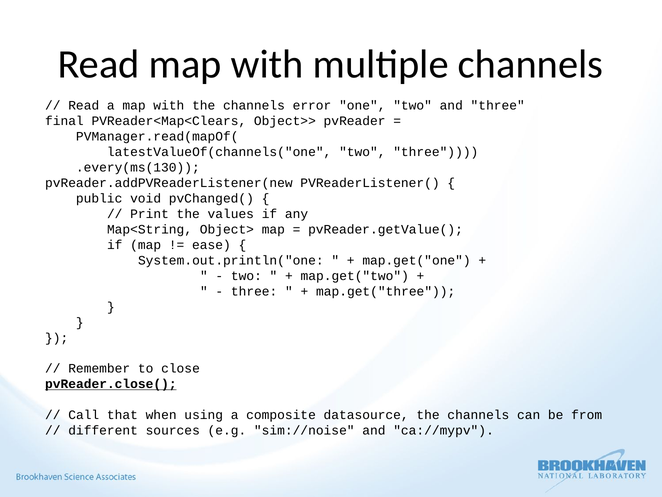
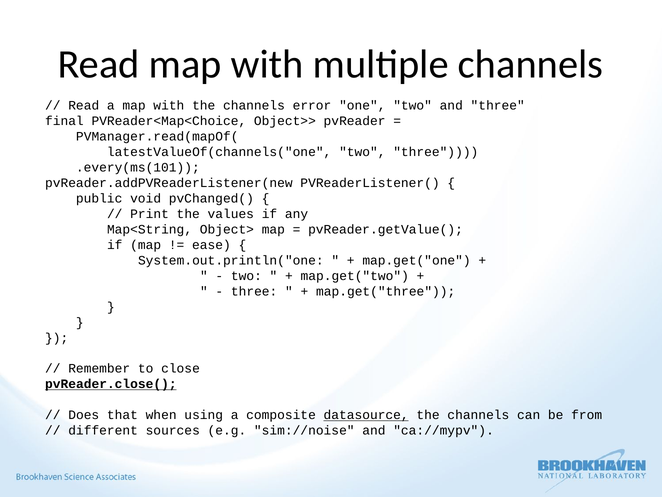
PVReader<Map<Clears: PVReader<Map<Clears -> PVReader<Map<Choice (169, 121)
.every(ms(130: .every(ms(130 -> .every(ms(101 (138, 167)
Call: Call -> Does (84, 415)
datasource underline: none -> present (366, 415)
